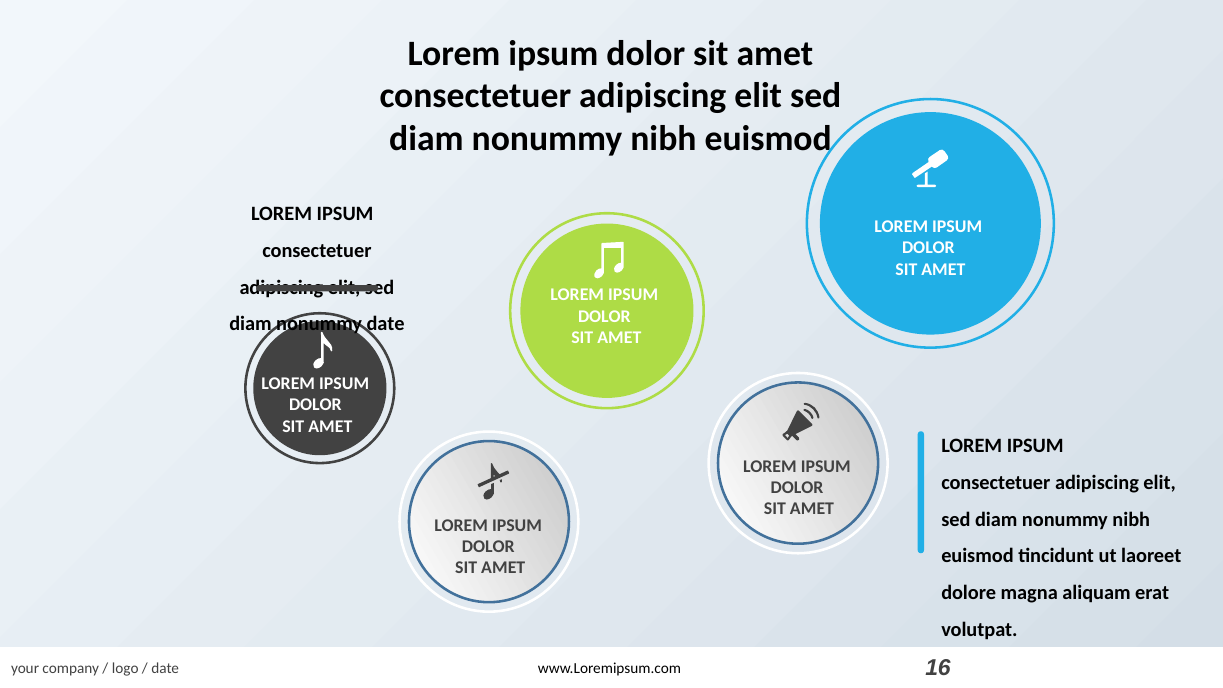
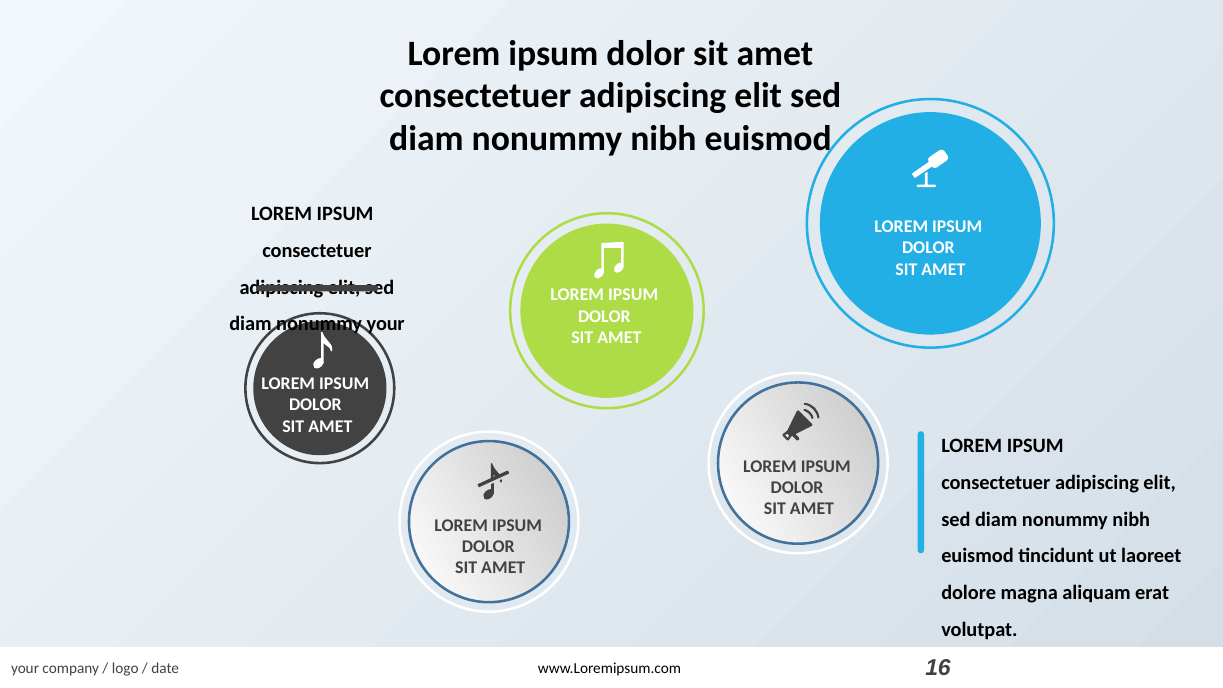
nonummy date: date -> your (386, 324)
